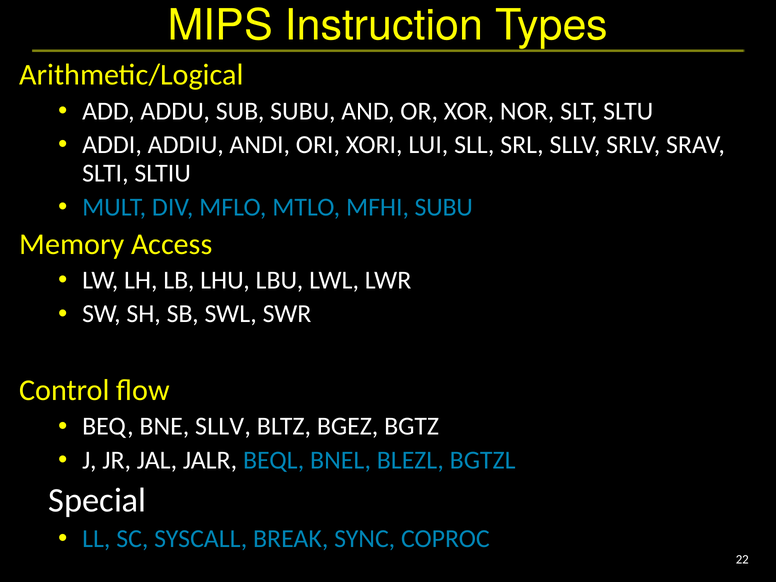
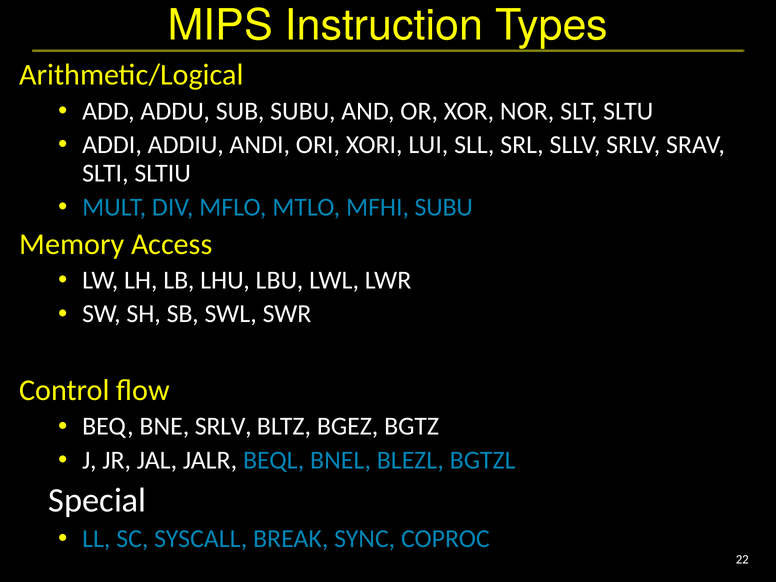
BNE SLLV: SLLV -> SRLV (223, 426)
